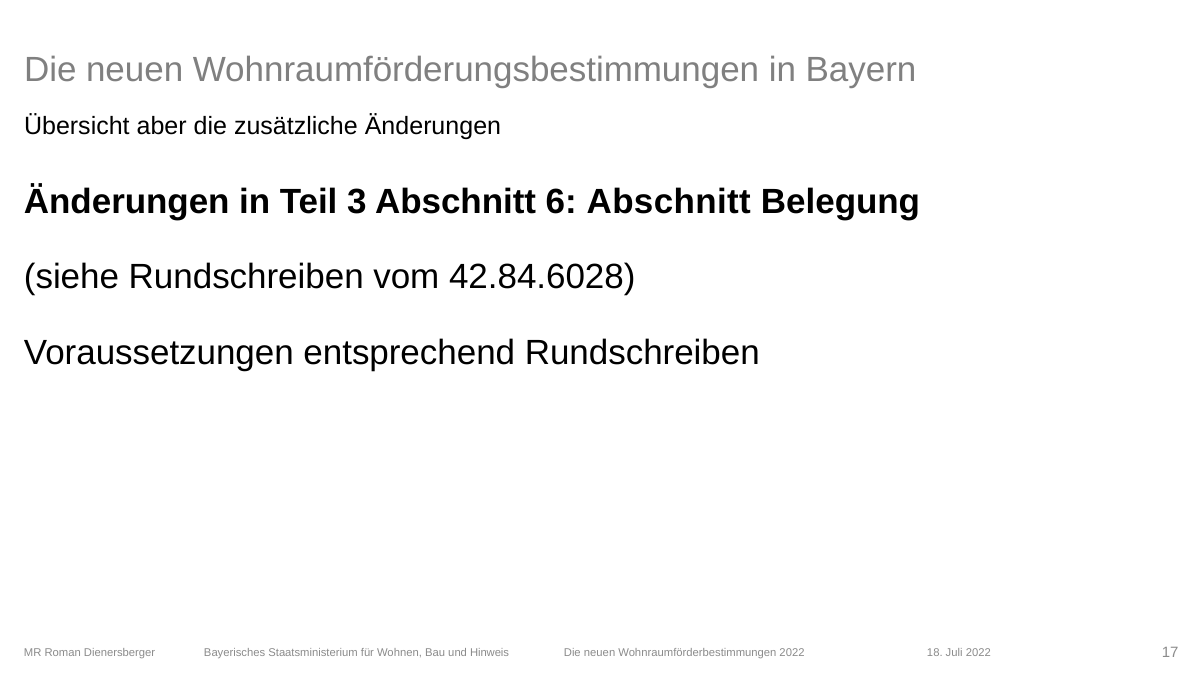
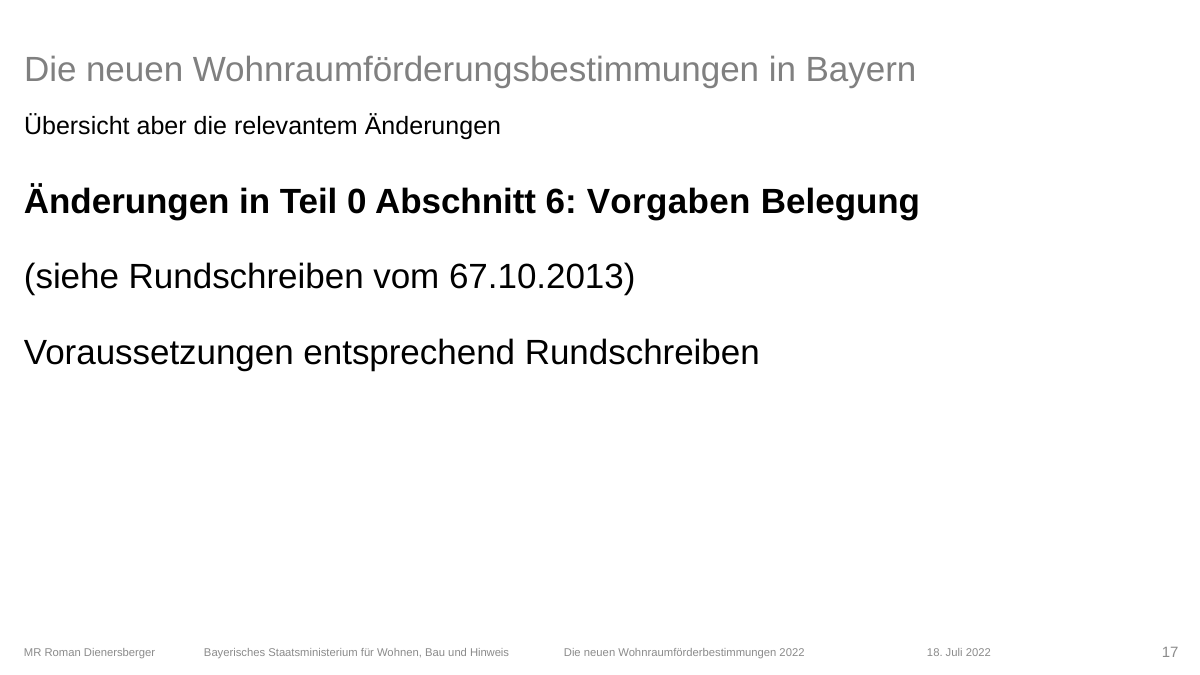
zusätzliche: zusätzliche -> relevantem (296, 126)
3: 3 -> 0 (357, 202)
6 Abschnitt: Abschnitt -> Vorgaben (669, 202)
42.84.6028: 42.84.6028 -> 67.10.2013 (542, 277)
